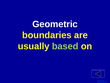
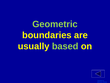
Geometric colour: white -> light green (55, 24)
